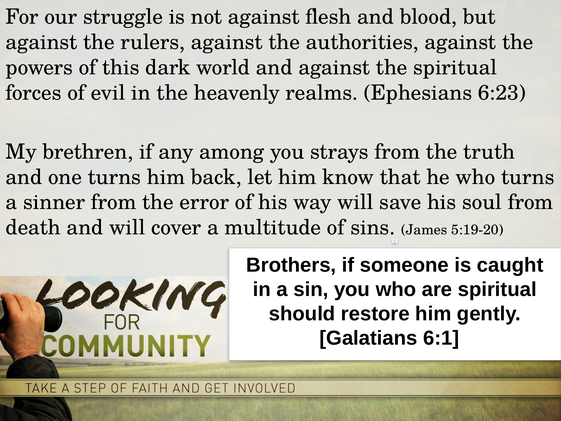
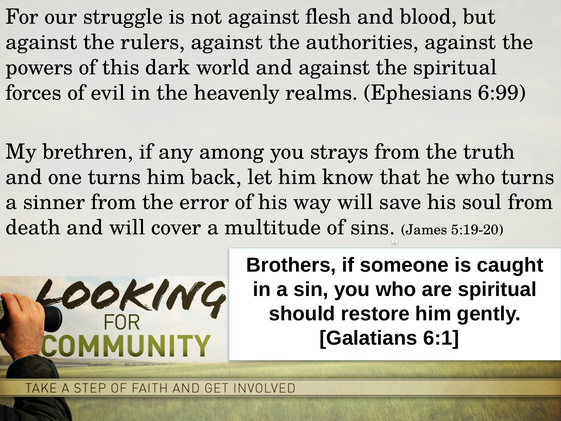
6:23: 6:23 -> 6:99 (502, 93)
